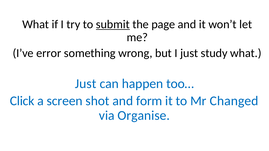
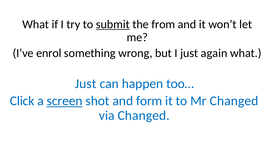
page: page -> from (163, 24)
error: error -> enrol (49, 53)
study: study -> again (214, 53)
screen underline: none -> present (65, 101)
via Organise: Organise -> Changed (144, 116)
